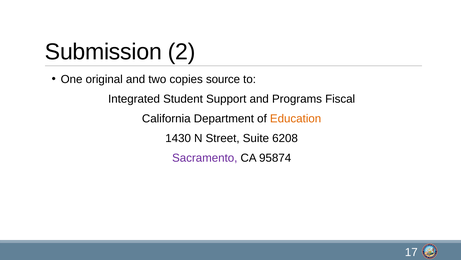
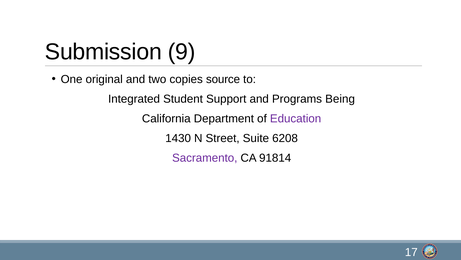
2: 2 -> 9 (182, 52)
Fiscal: Fiscal -> Being (340, 99)
Education colour: orange -> purple (296, 118)
95874: 95874 -> 91814 (275, 158)
